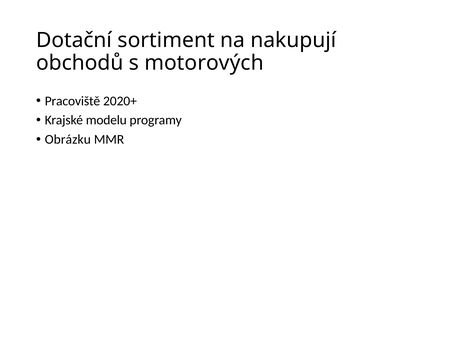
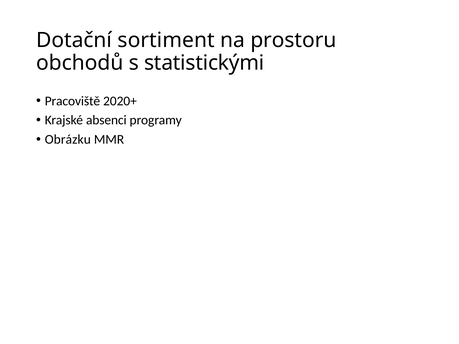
nakupují: nakupují -> prostoru (293, 40)
motorových: motorových -> statistickými (204, 63)
modelu: modelu -> absenci (106, 120)
